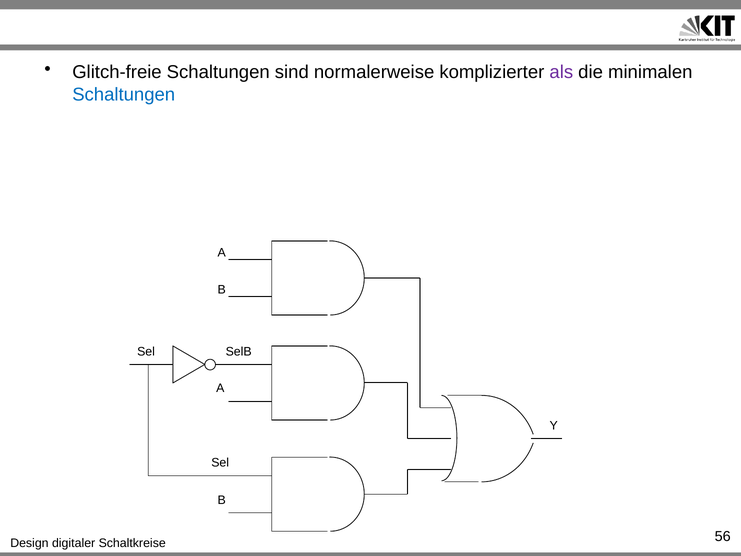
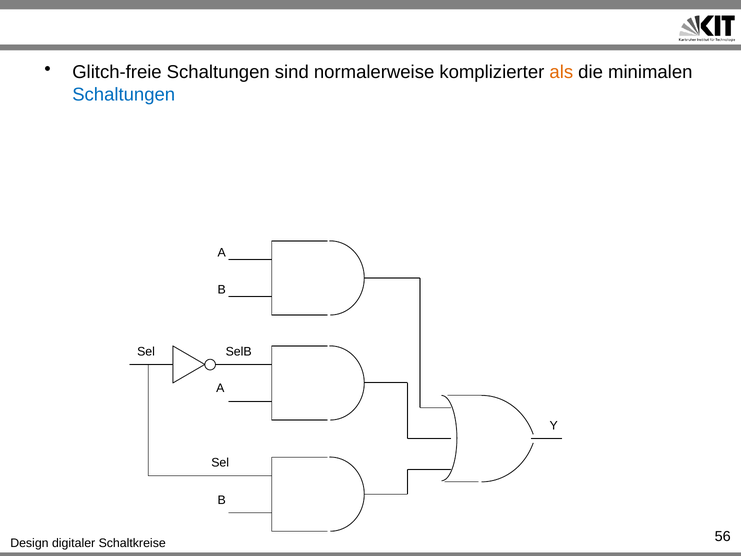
als colour: purple -> orange (561, 72)
